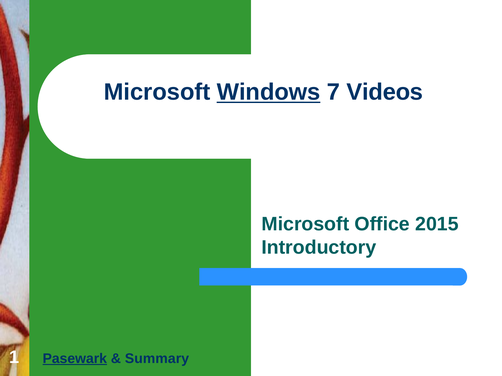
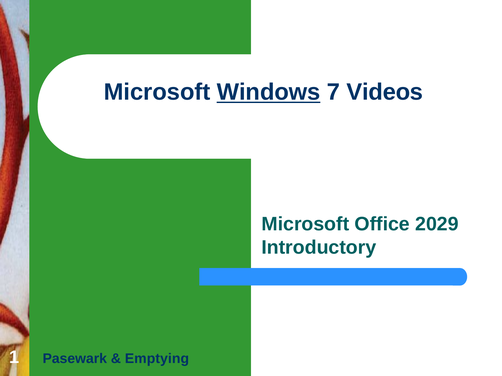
2015: 2015 -> 2029 (437, 224)
Pasewark underline: present -> none (75, 359)
Summary: Summary -> Emptying (157, 359)
